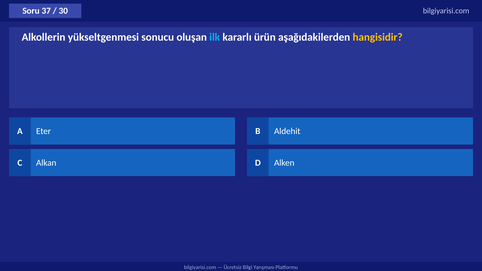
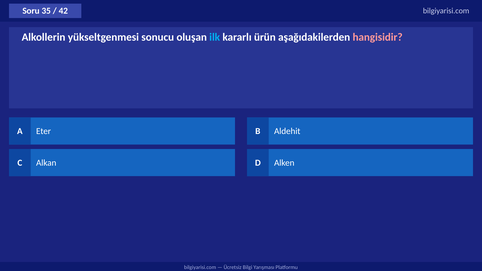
37: 37 -> 35 (46, 11)
30: 30 -> 42 (63, 11)
hangisidir colour: yellow -> pink (378, 37)
